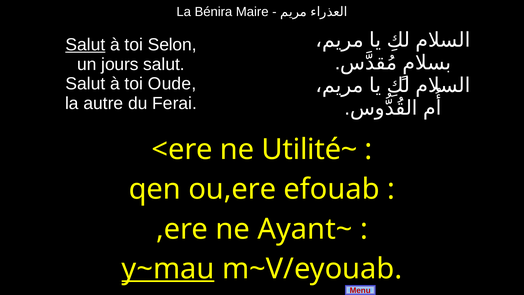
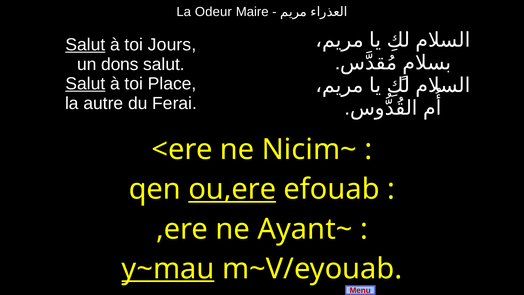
Bénira: Bénira -> Odeur (213, 12)
Selon: Selon -> Jours (172, 45)
jours: jours -> dons (120, 64)
Salut underline: none -> present (85, 84)
Oude: Oude -> Place (172, 84)
Utilité~: Utilité~ -> Nicim~ (309, 150)
ou,ere underline: none -> present (232, 189)
